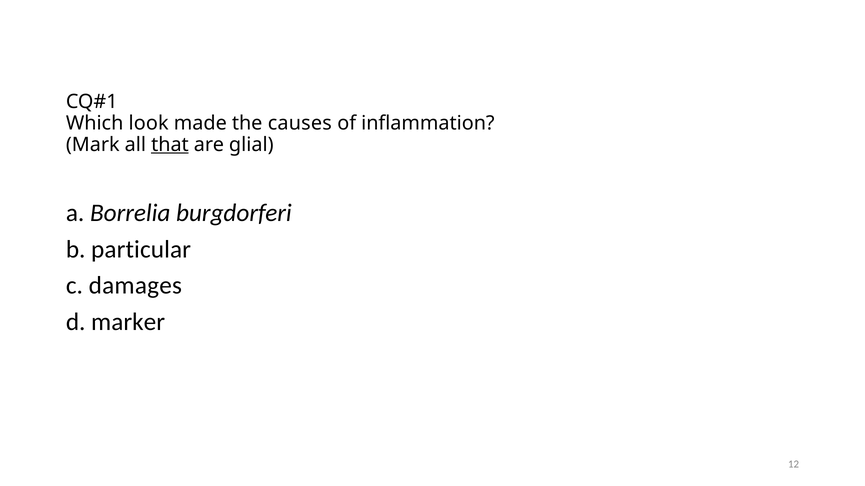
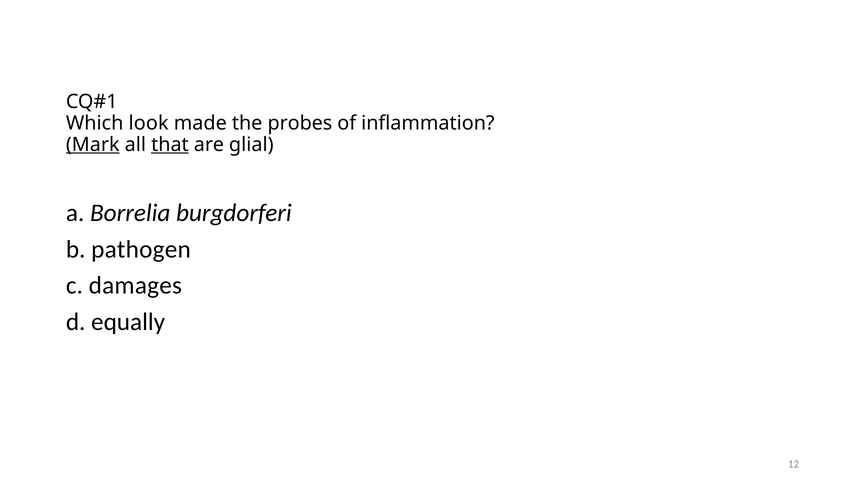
causes: causes -> probes (300, 123)
Mark underline: none -> present (93, 145)
particular: particular -> pathogen (141, 250)
marker: marker -> equally (128, 322)
